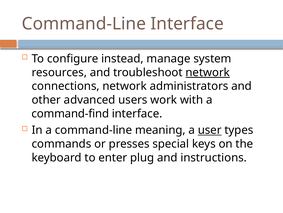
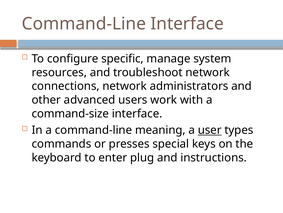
instead: instead -> specific (122, 59)
network underline: present -> none (208, 72)
command-find: command-find -> command-size (70, 113)
